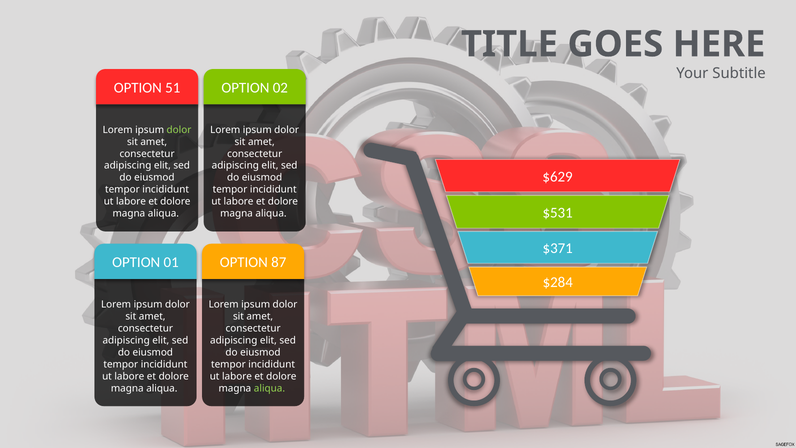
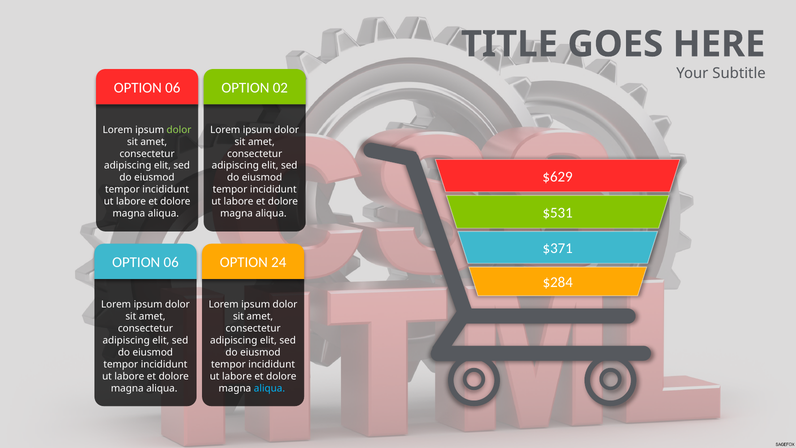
51: 51 -> 06 (173, 88)
01: 01 -> 06 (171, 262)
87: 87 -> 24 (279, 262)
aliqua colour: light green -> light blue (269, 388)
